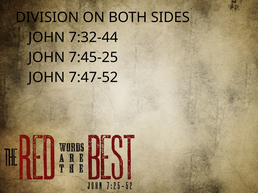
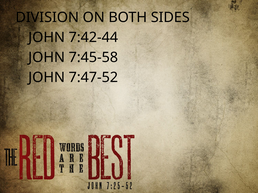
7:32-44: 7:32-44 -> 7:42-44 (93, 37)
7:45-25: 7:45-25 -> 7:45-58 (93, 57)
